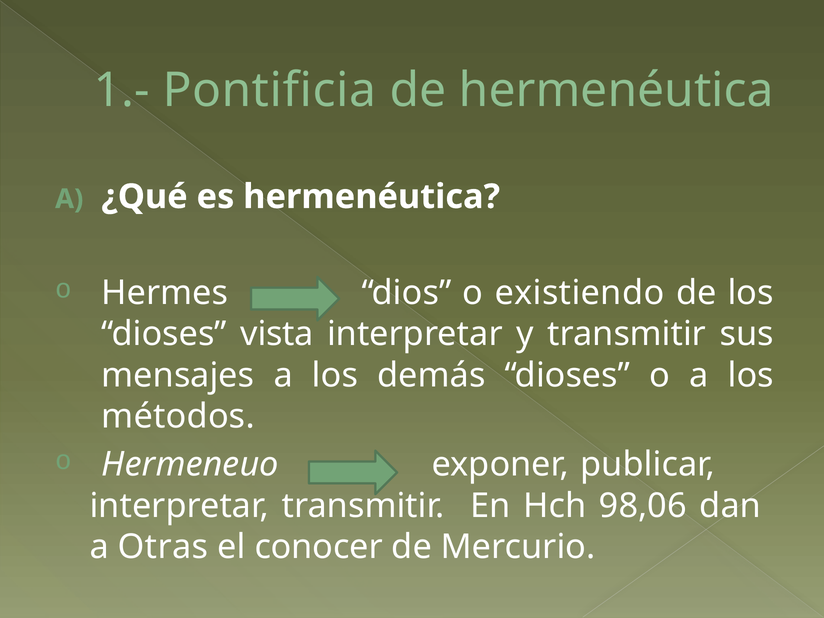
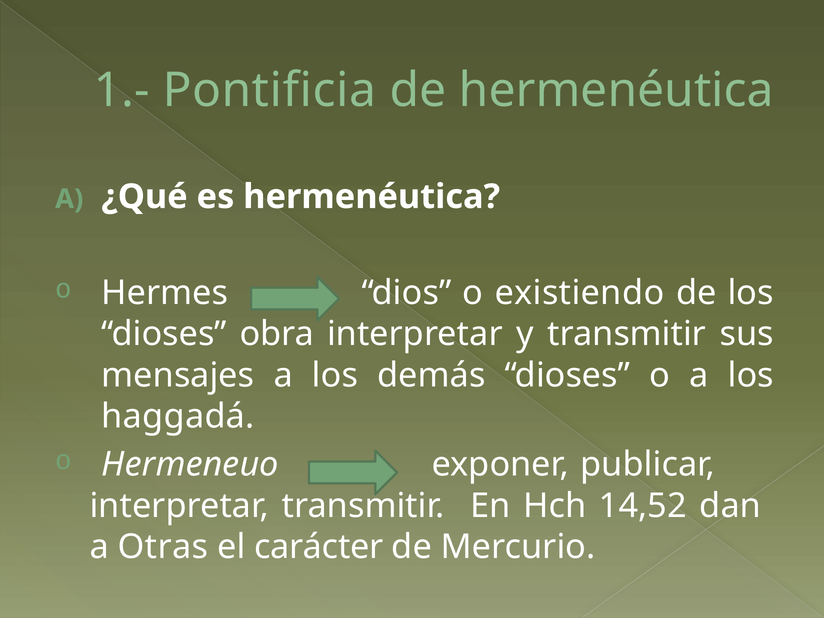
vista: vista -> obra (277, 334)
métodos: métodos -> haggadá (178, 416)
98,06: 98,06 -> 14,52 (643, 506)
conocer: conocer -> carácter (319, 547)
